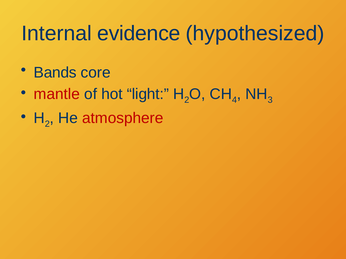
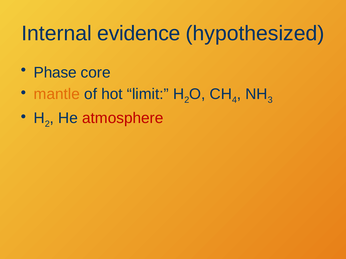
Bands: Bands -> Phase (55, 73)
mantle colour: red -> orange (57, 94)
light: light -> limit (148, 94)
